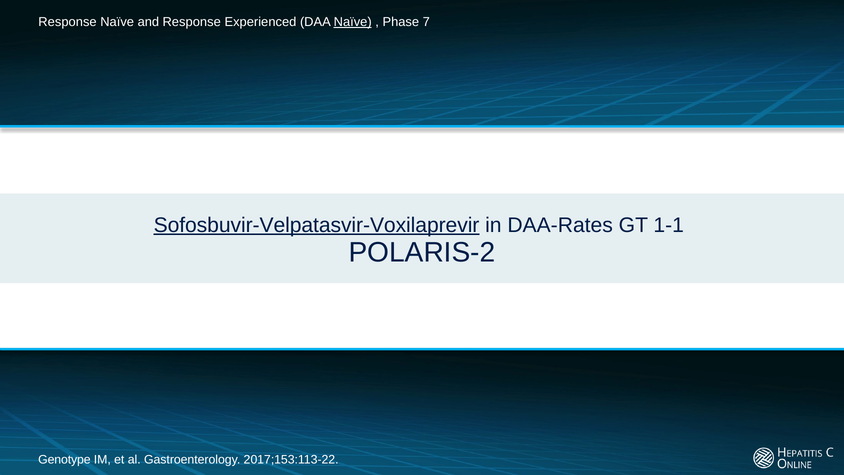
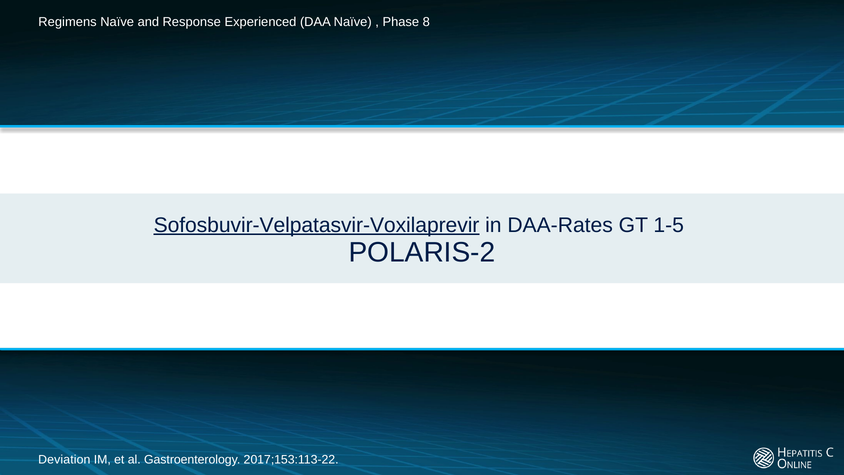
Response: Response -> Regimens (68, 22)
Naïve underline: present -> none (353, 22)
7: 7 -> 8 (426, 22)
1-1: 1-1 -> 1-5 (669, 225)
Genotype: Genotype -> Deviation (64, 459)
